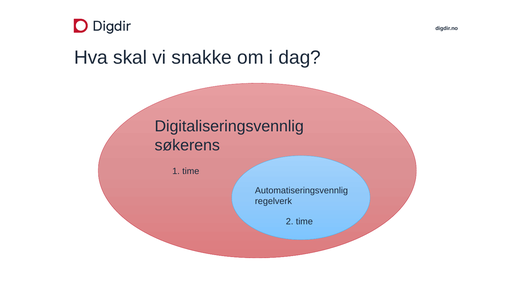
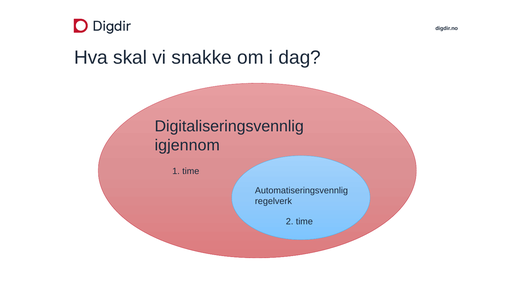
søkerens: søkerens -> igjennom (187, 145)
